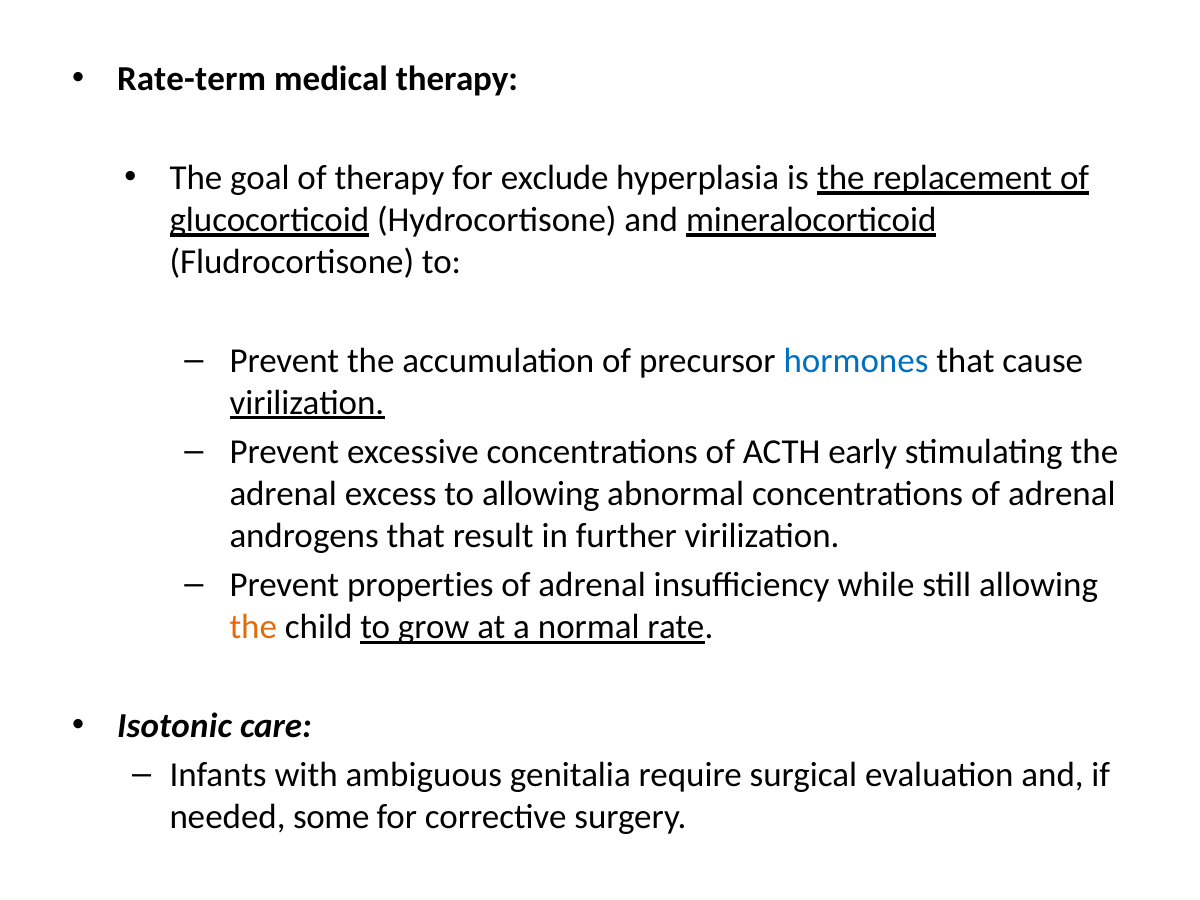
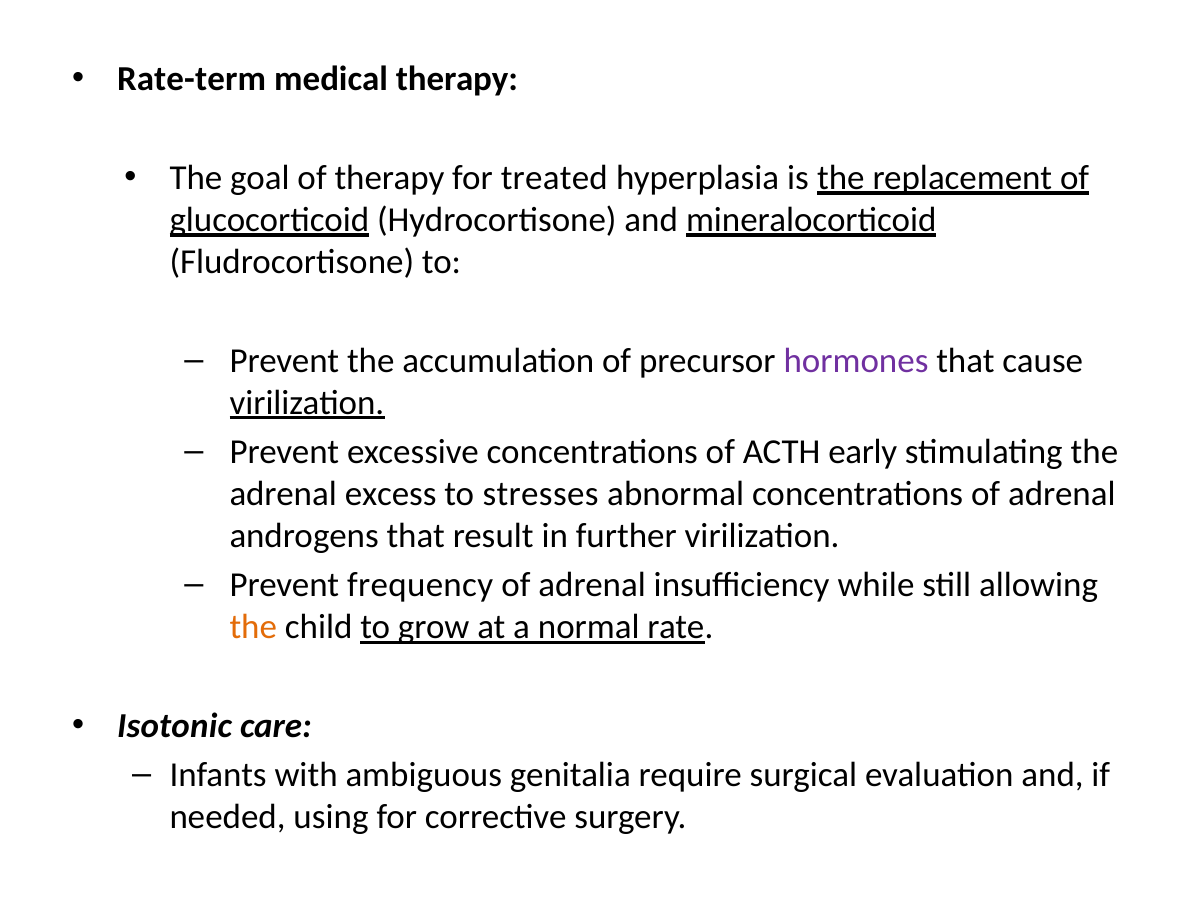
exclude: exclude -> treated (554, 178)
hormones colour: blue -> purple (856, 361)
to allowing: allowing -> stresses (541, 494)
properties: properties -> frequency (420, 585)
some: some -> using (331, 817)
